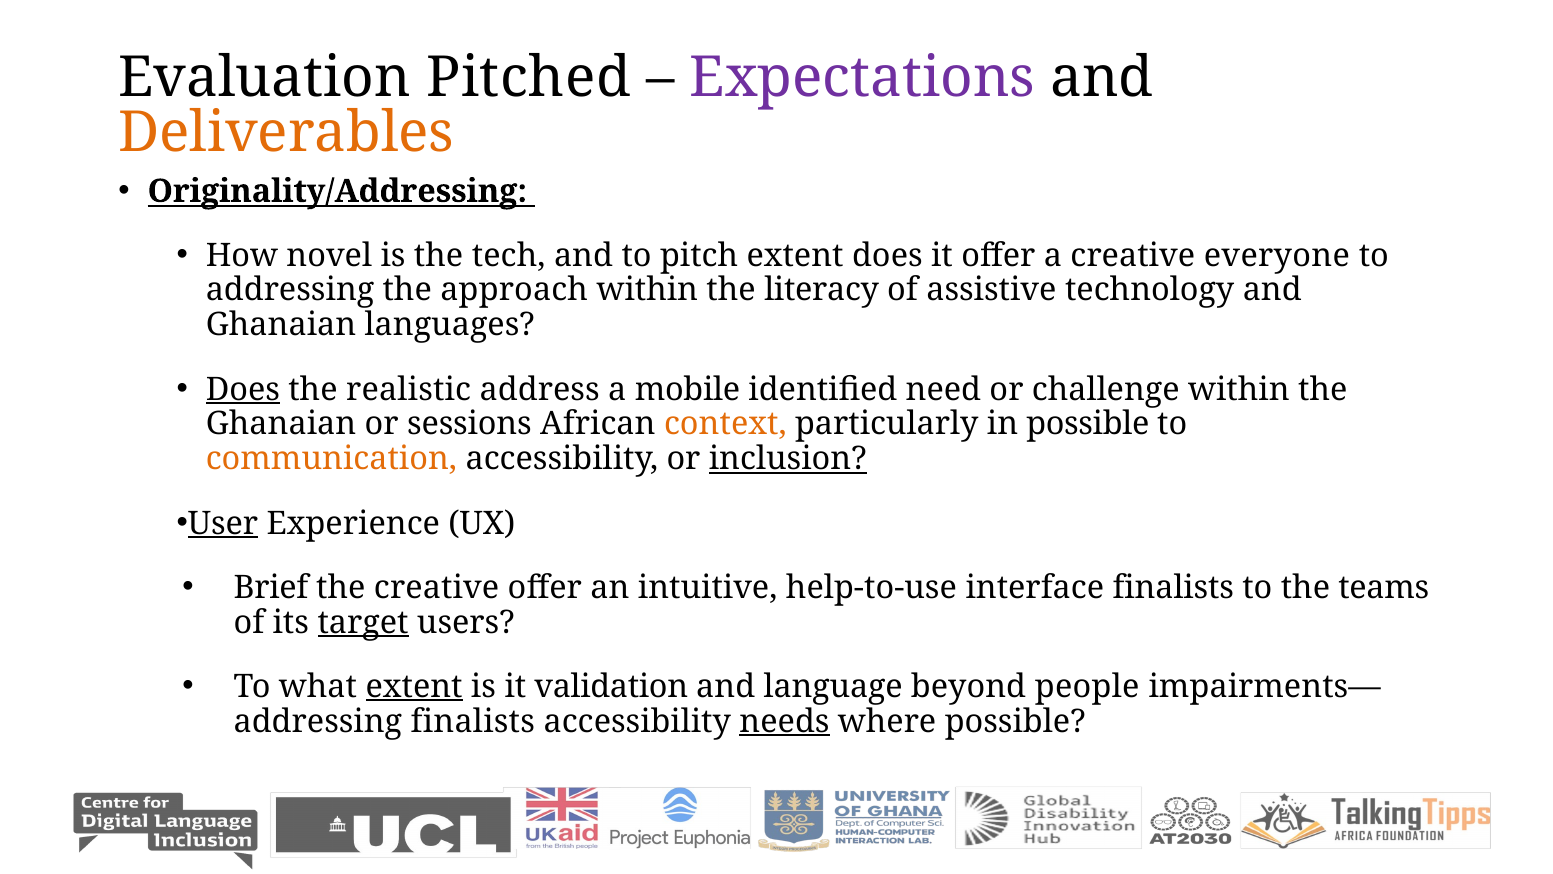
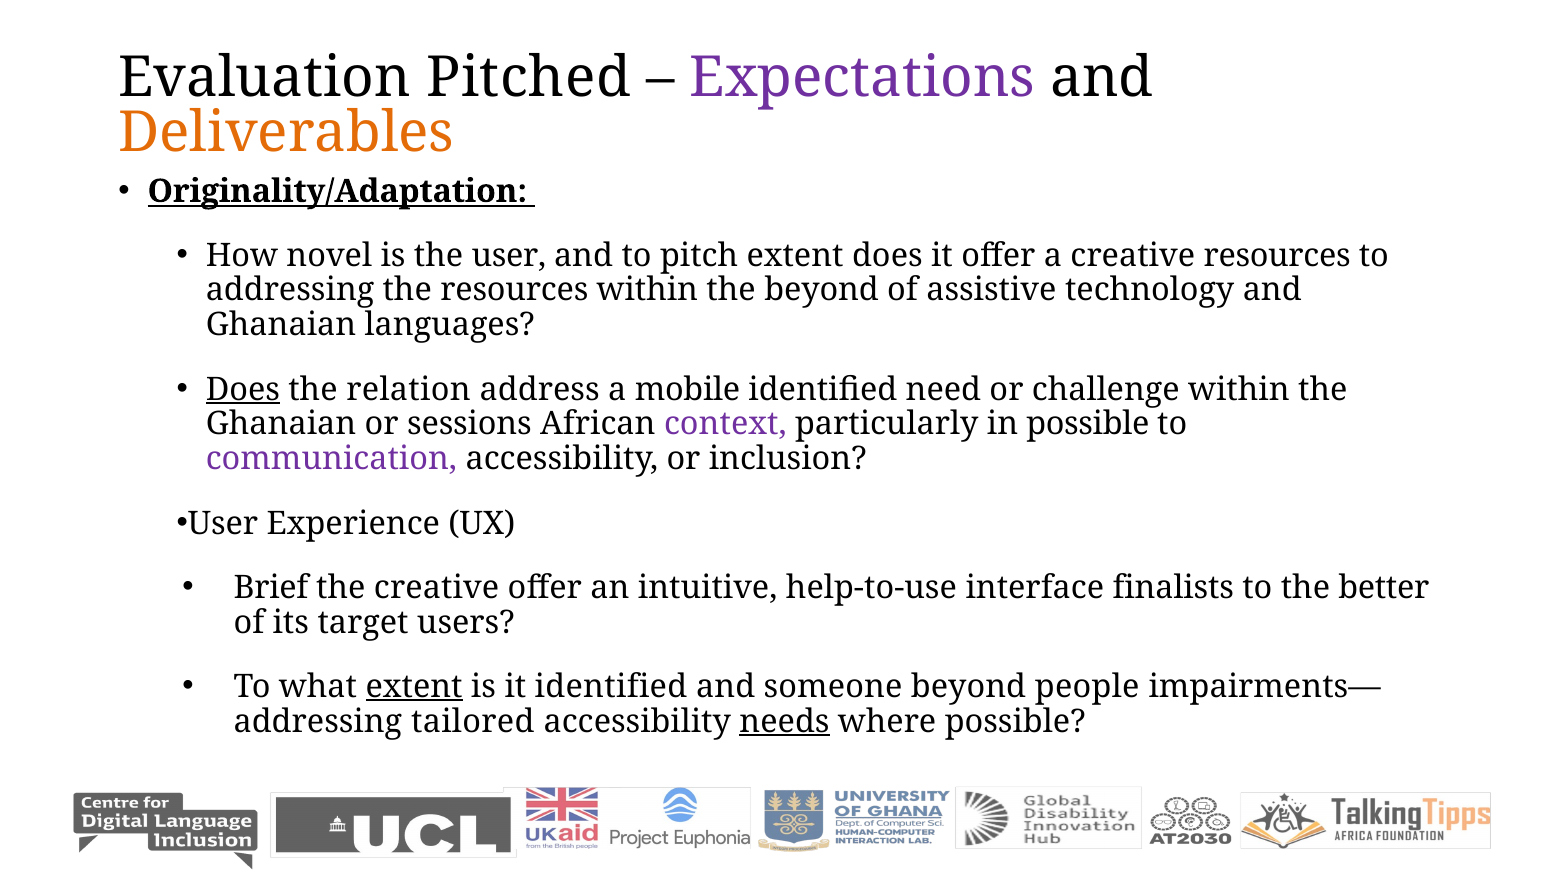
Originality/Addressing: Originality/Addressing -> Originality/Adaptation (337, 191)
the tech: tech -> user (509, 255)
creative everyone: everyone -> resources (1277, 255)
the approach: approach -> resources (514, 290)
the literacy: literacy -> beyond (822, 290)
realistic: realistic -> relation (409, 389)
context colour: orange -> purple (725, 424)
communication colour: orange -> purple (331, 459)
inclusion underline: present -> none (788, 459)
User underline: present -> none (223, 523)
teams: teams -> better (1384, 587)
target underline: present -> none (363, 622)
it validation: validation -> identified (611, 686)
language: language -> someone (833, 686)
addressing finalists: finalists -> tailored (473, 721)
